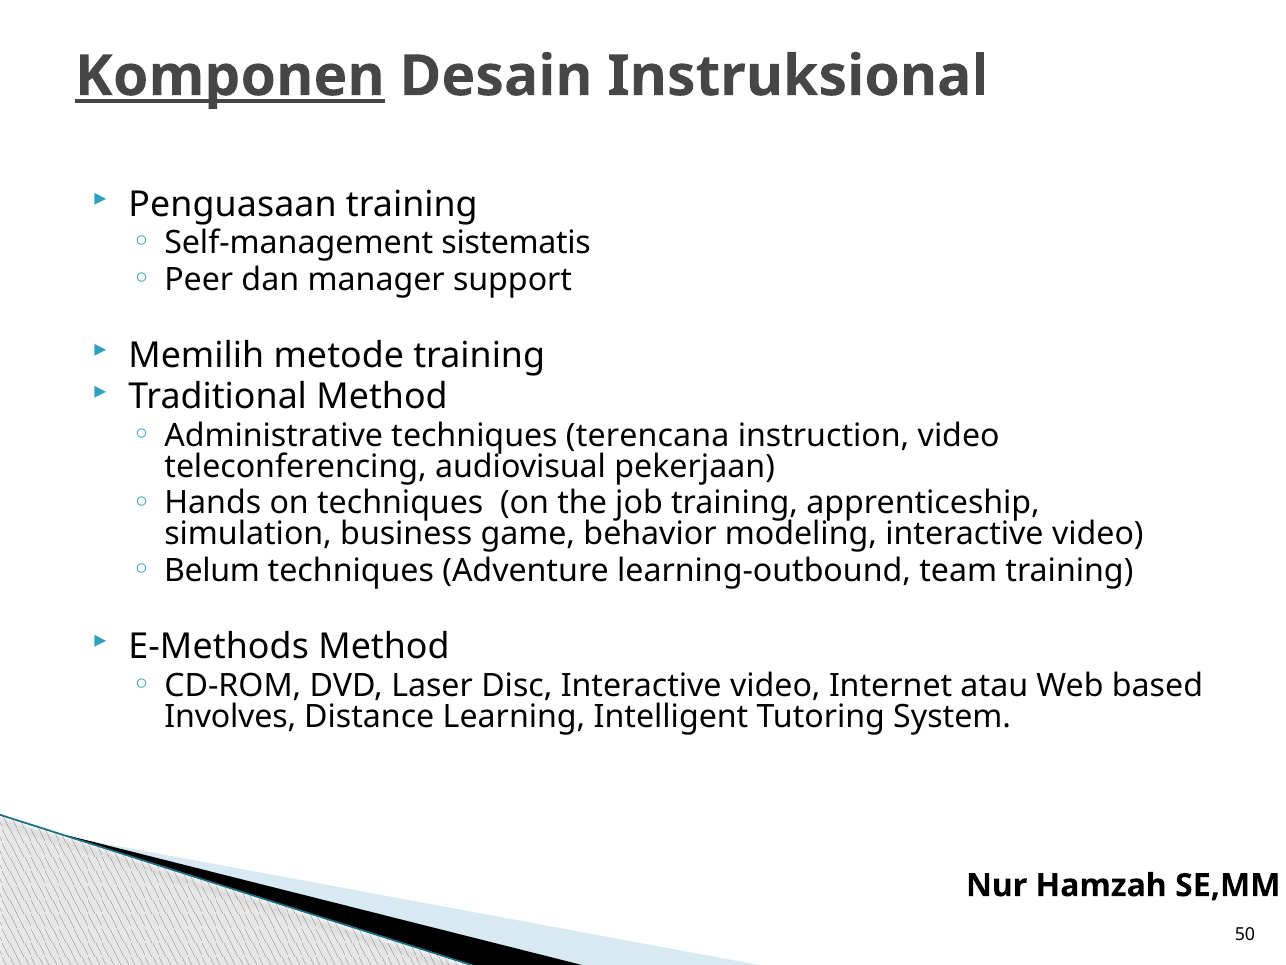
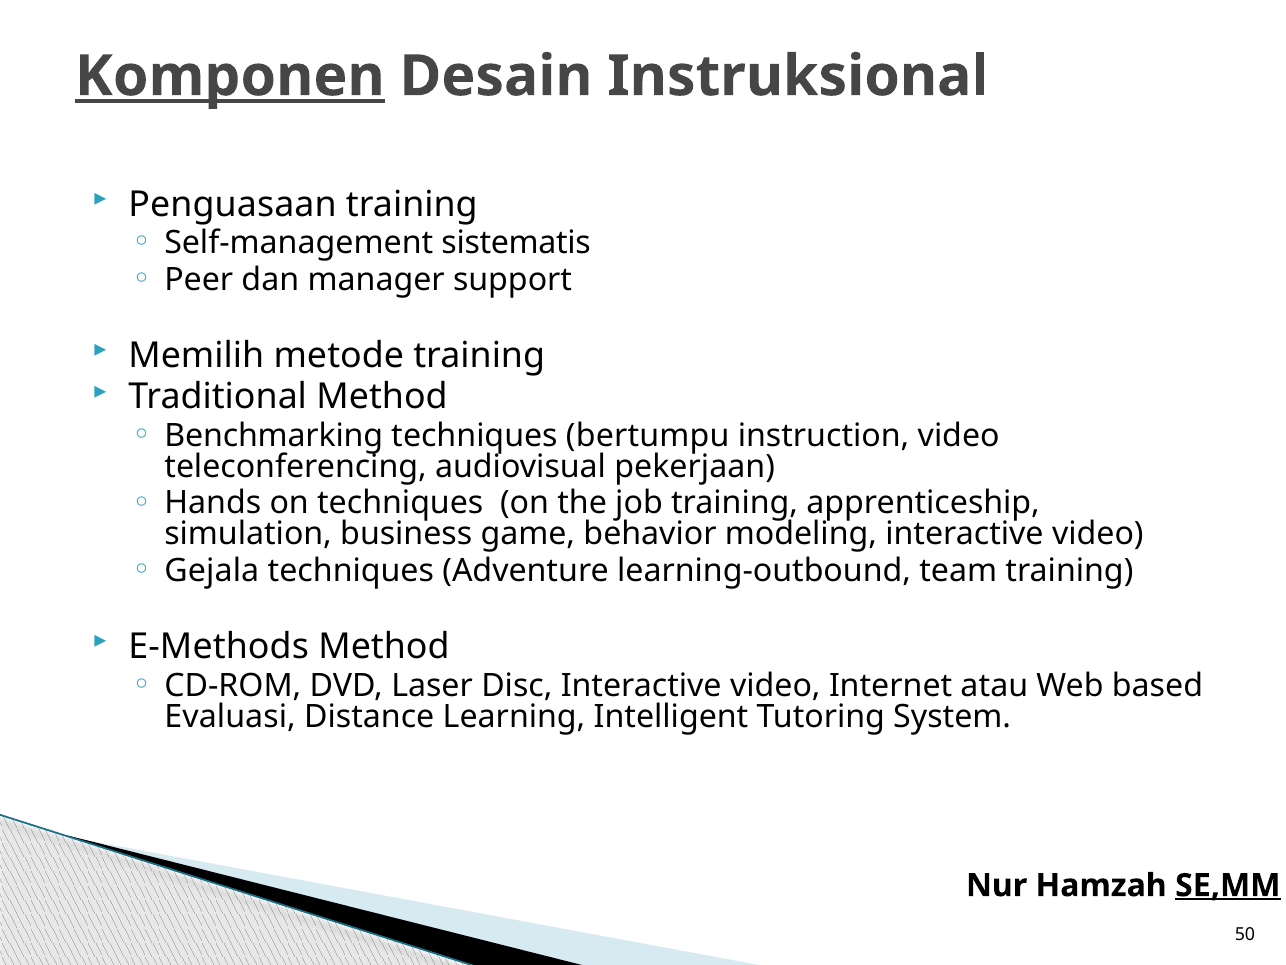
Administrative: Administrative -> Benchmarking (274, 436)
terencana: terencana -> bertumpu (648, 436)
Belum: Belum -> Gejala (212, 571)
Involves: Involves -> Evaluasi (230, 716)
SE,MM underline: none -> present (1228, 885)
